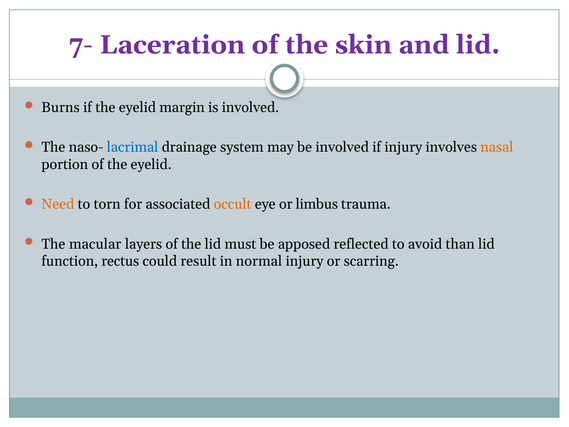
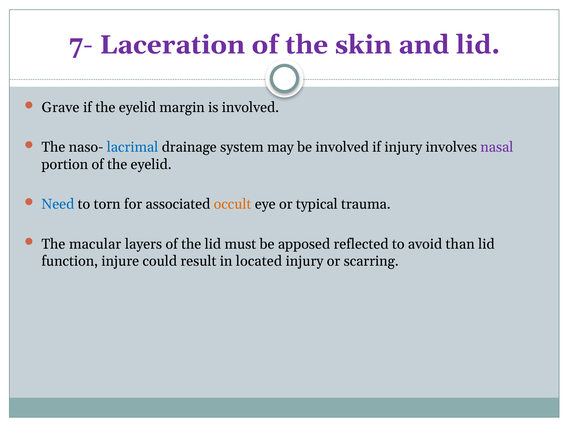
Burns: Burns -> Grave (61, 107)
nasal colour: orange -> purple (497, 147)
Need colour: orange -> blue (58, 204)
limbus: limbus -> typical (317, 204)
rectus: rectus -> injure (120, 261)
normal: normal -> located (259, 261)
